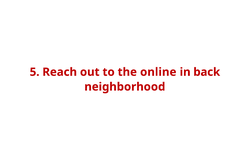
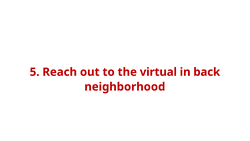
online: online -> virtual (158, 72)
